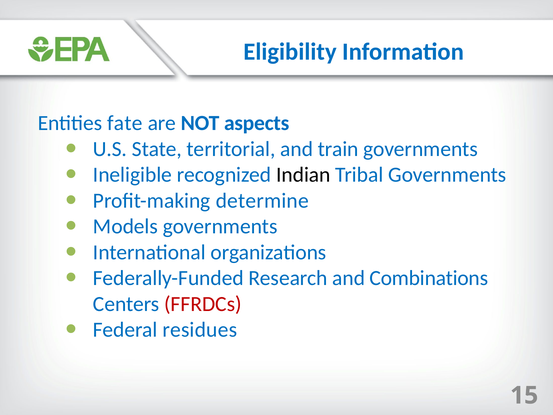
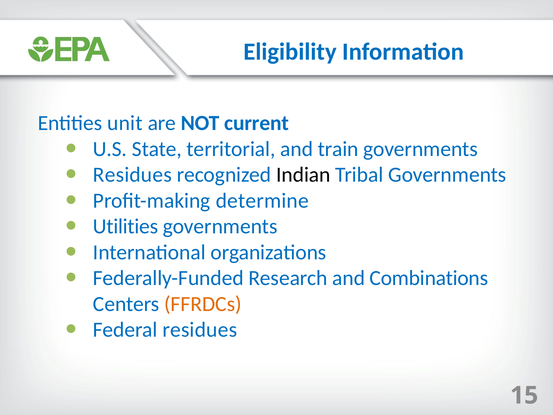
fate: fate -> unit (125, 123)
aspects: aspects -> current (257, 123)
Ineligible: Ineligible -> Residues (132, 175)
Models: Models -> Utilities (126, 226)
FFRDCs colour: red -> orange (203, 304)
